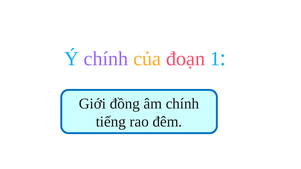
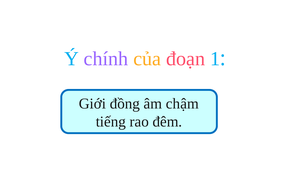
âm chính: chính -> chậm (182, 104)
